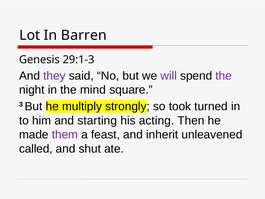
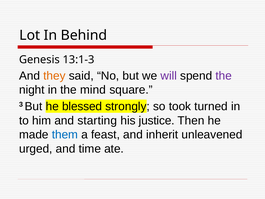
Barren: Barren -> Behind (84, 35)
29:1-3: 29:1-3 -> 13:1-3 (79, 60)
they colour: purple -> orange (54, 76)
multiply: multiply -> blessed (82, 106)
acting: acting -> justice (157, 120)
them colour: purple -> blue (65, 135)
called: called -> urged (36, 149)
shut: shut -> time (90, 149)
